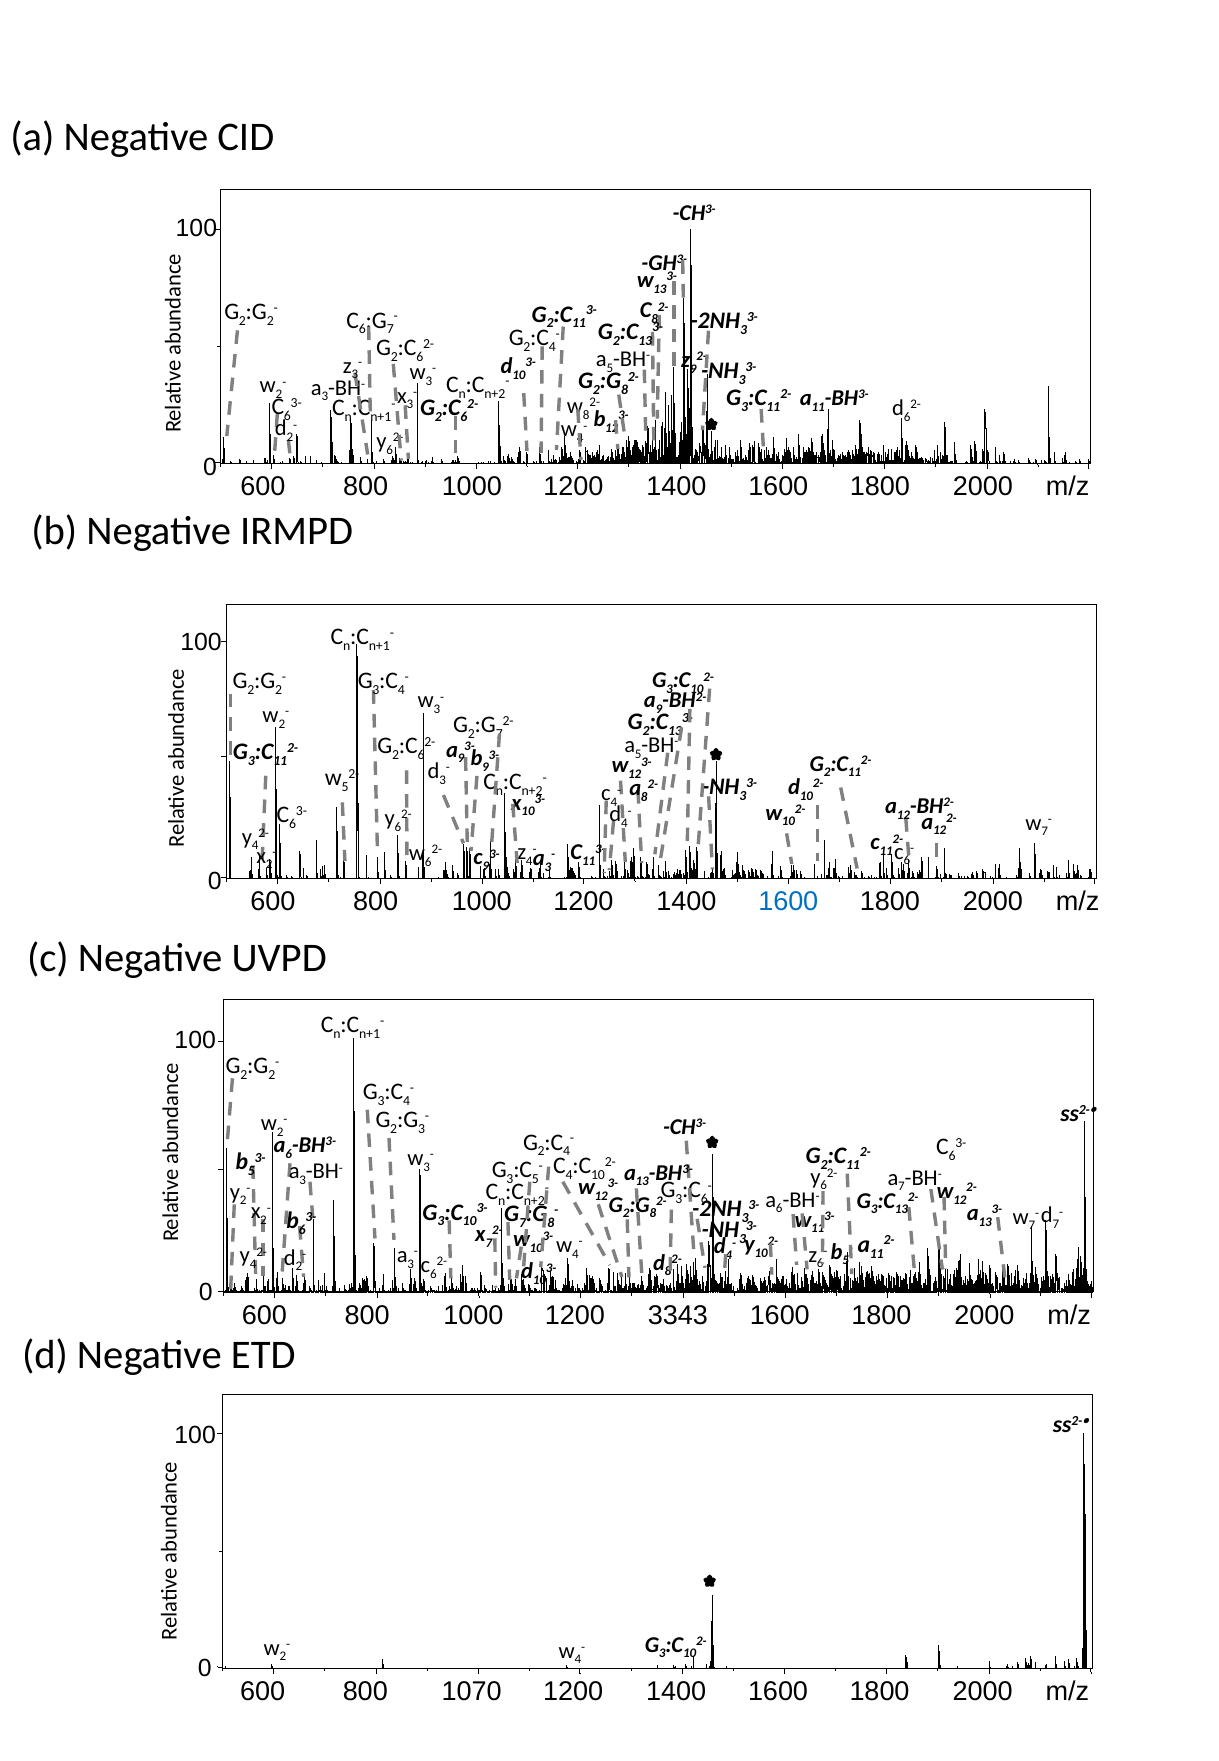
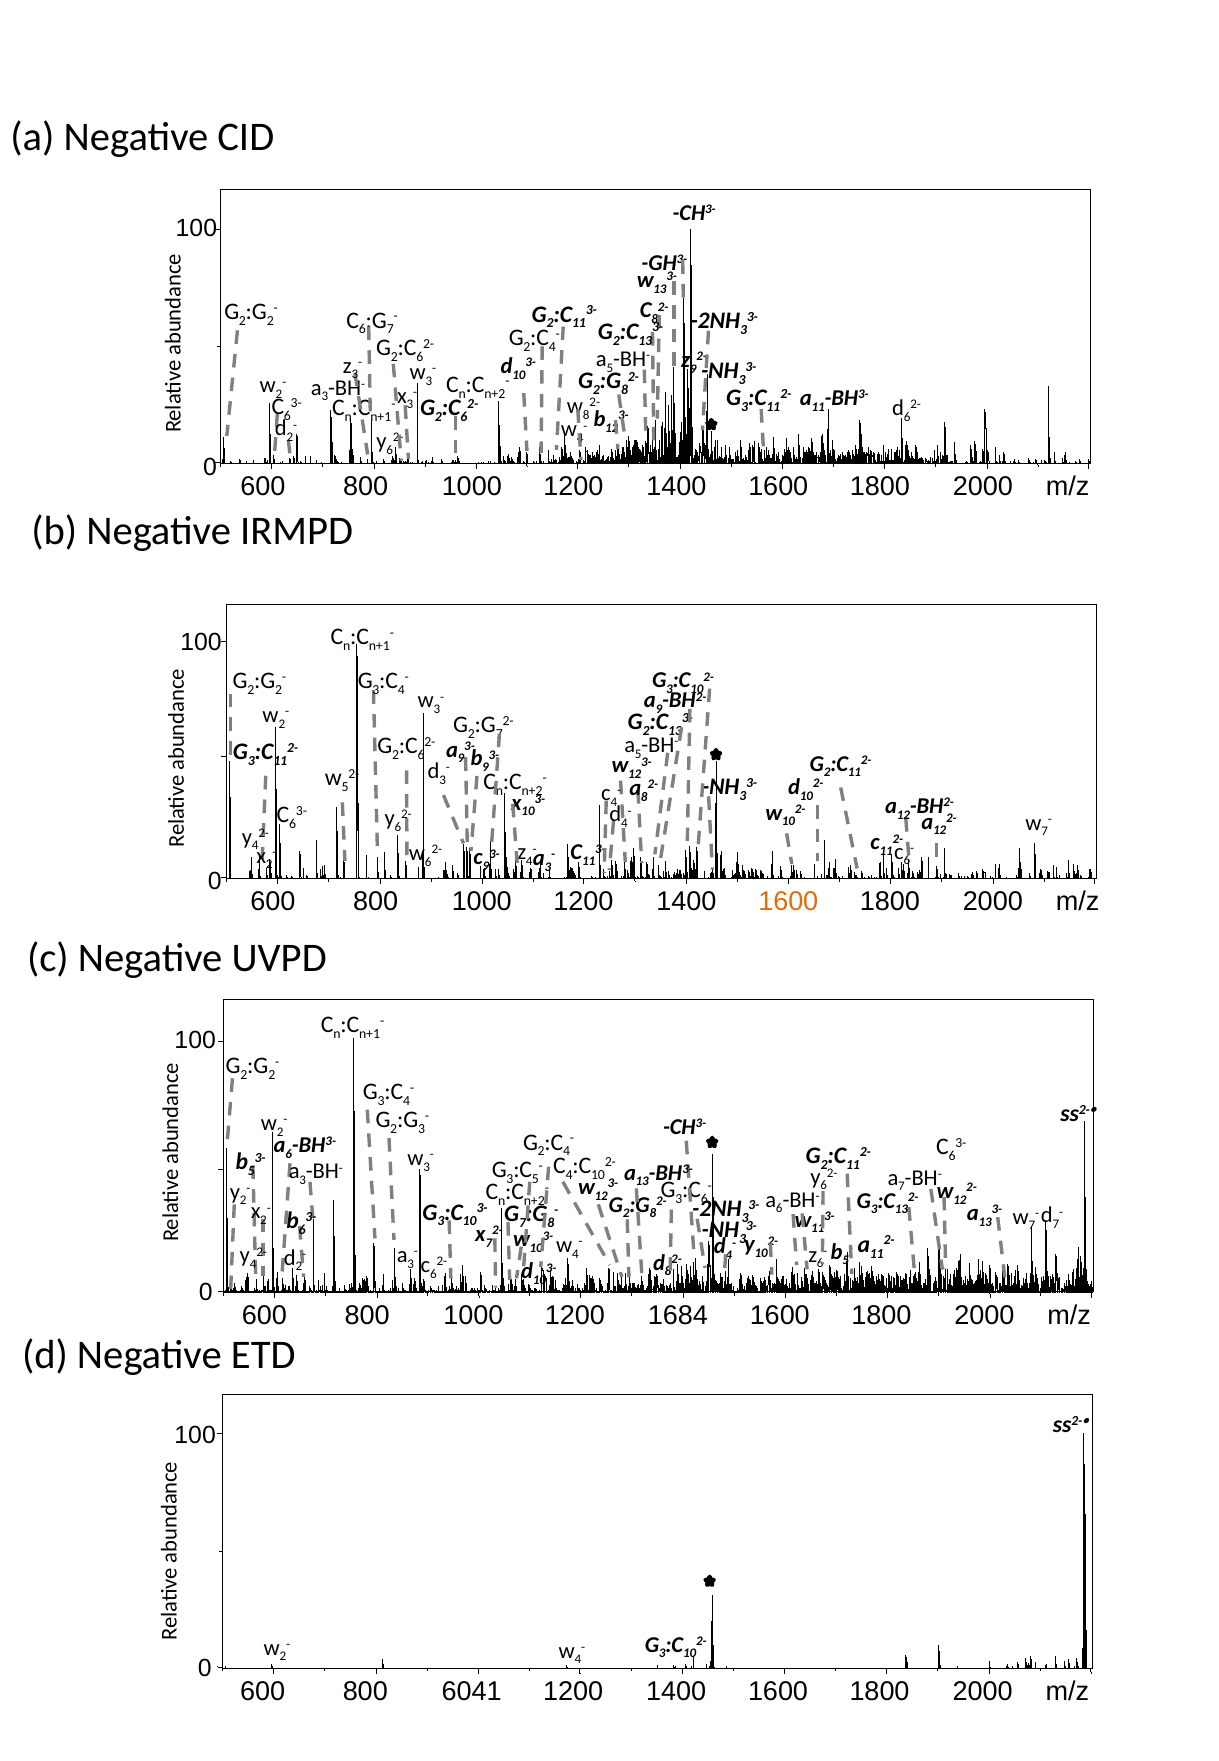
1600 colour: blue -> orange (788, 902)
3343: 3343 -> 1684 (678, 1315)
1070: 1070 -> 6041 (472, 1691)
